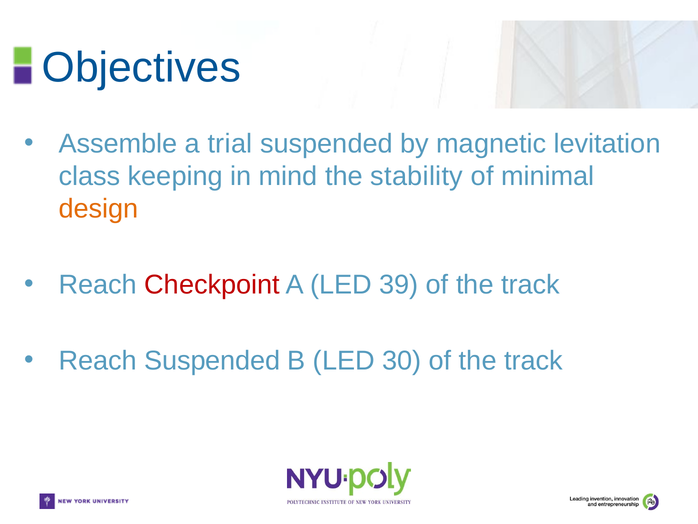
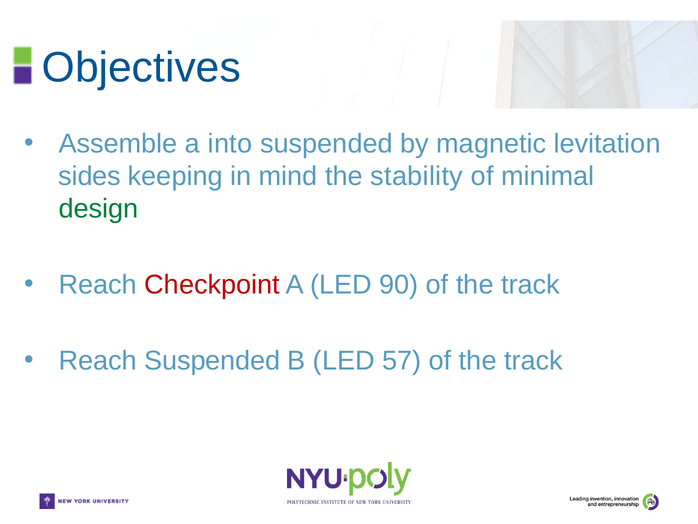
trial: trial -> into (230, 144)
class: class -> sides (90, 176)
design colour: orange -> green (99, 209)
39: 39 -> 90 (399, 285)
30: 30 -> 57 (402, 361)
